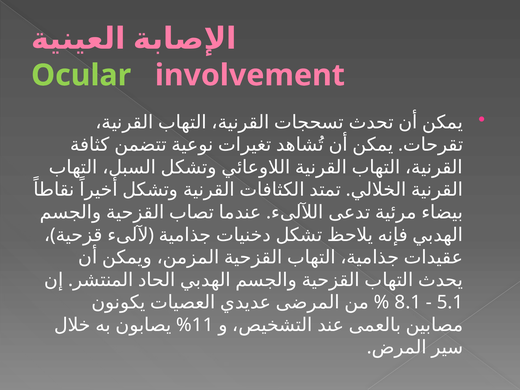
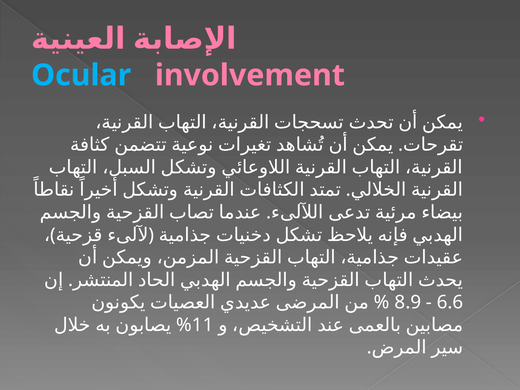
Ocular colour: light green -> light blue (81, 75)
8.1: 8.1 -> 8.9 (408, 302)
5.1: 5.1 -> 6.6 (450, 302)
